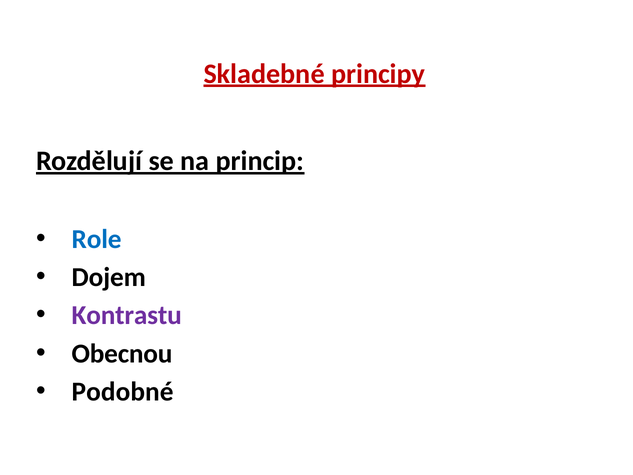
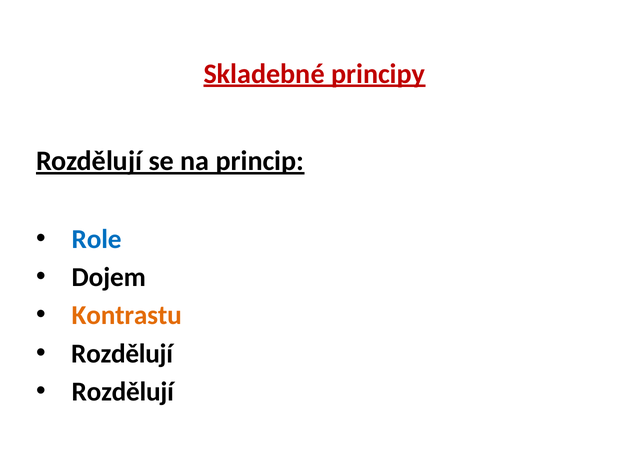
Kontrastu colour: purple -> orange (127, 315)
Obecnou: Obecnou -> Rozdělují (122, 353)
Podobné: Podobné -> Rozdělují (123, 391)
